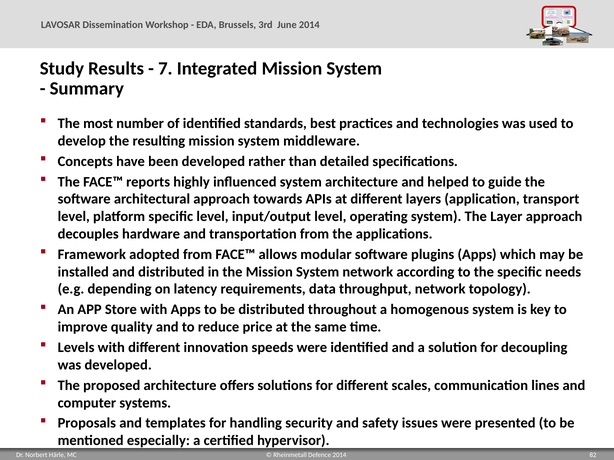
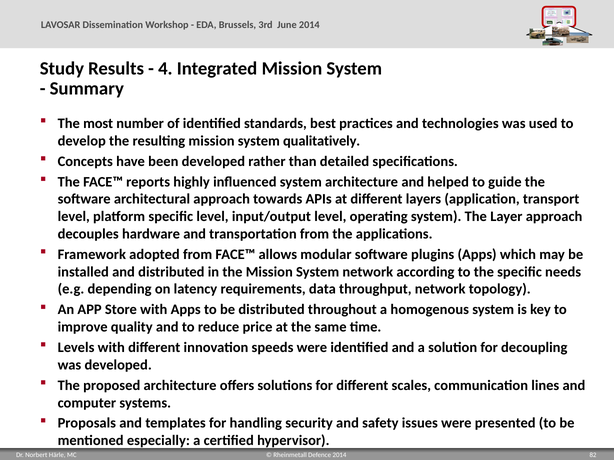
7: 7 -> 4 (165, 68)
middleware: middleware -> qualitatively (322, 141)
